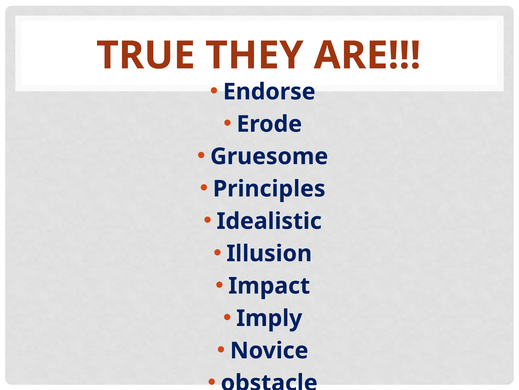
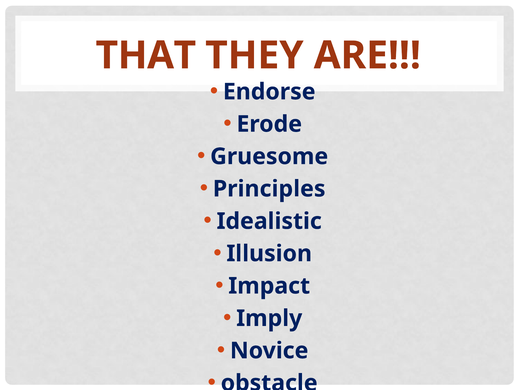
TRUE: TRUE -> THAT (146, 55)
